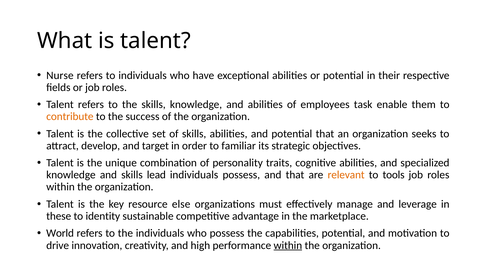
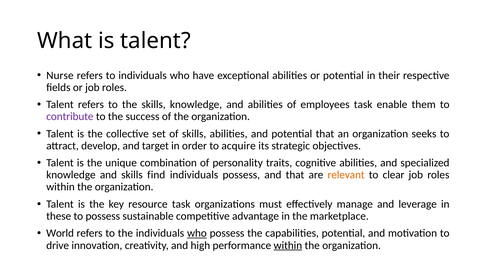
contribute colour: orange -> purple (70, 117)
familiar: familiar -> acquire (239, 146)
lead: lead -> find (156, 175)
tools: tools -> clear (394, 175)
resource else: else -> task (181, 204)
to identity: identity -> possess (103, 216)
who underline: none -> present (197, 233)
